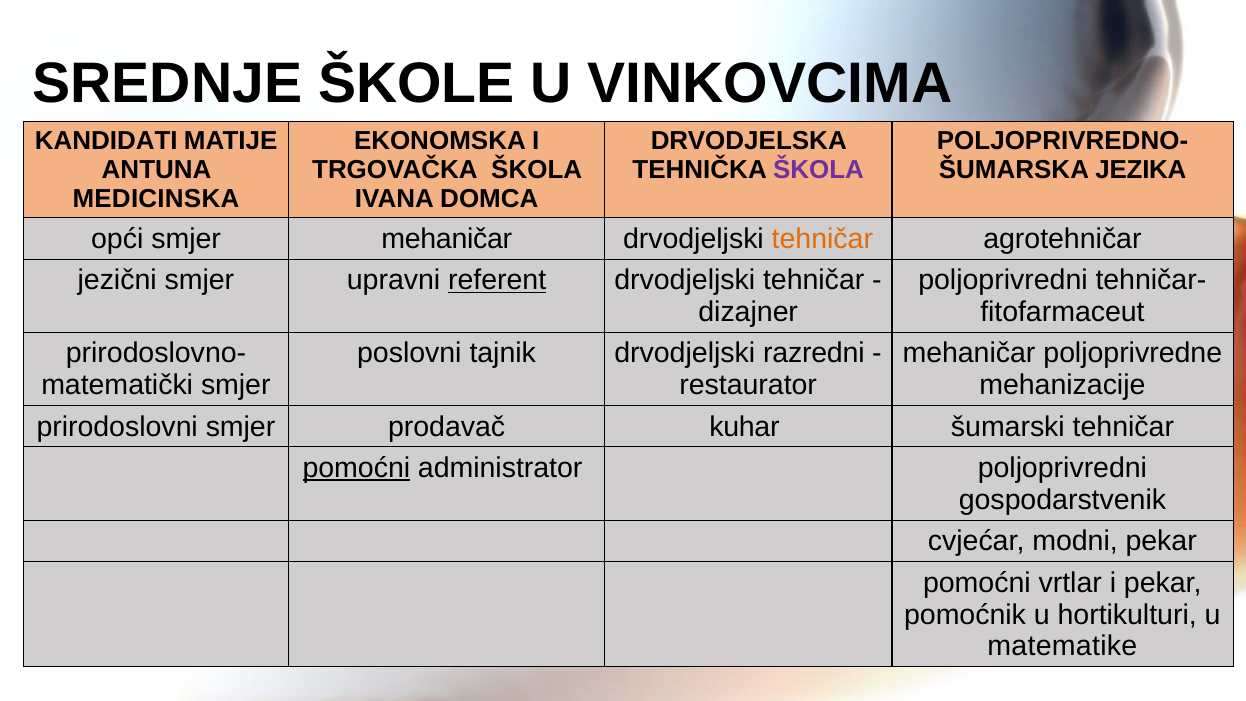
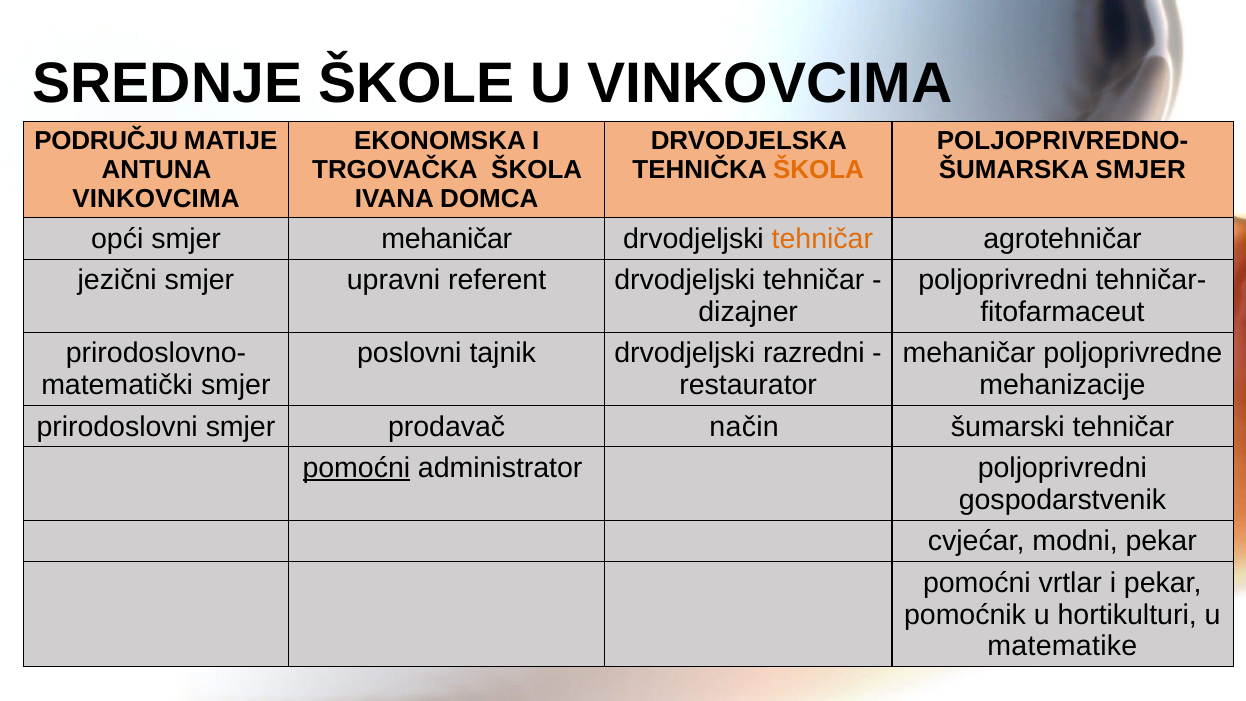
KANDIDATI: KANDIDATI -> PODRUČJU (106, 141)
ŠKOLA colour: purple -> orange (819, 170)
JEZIKA: JEZIKA -> SMJER (1141, 170)
MEDICINSKA: MEDICINSKA -> VINKOVCIMA (156, 199)
referent underline: present -> none (497, 280)
kuhar: kuhar -> način (744, 427)
